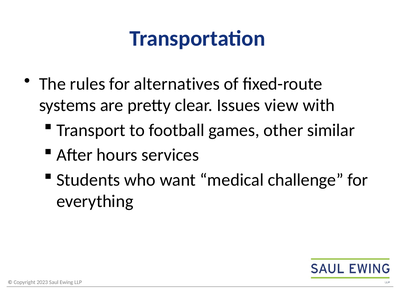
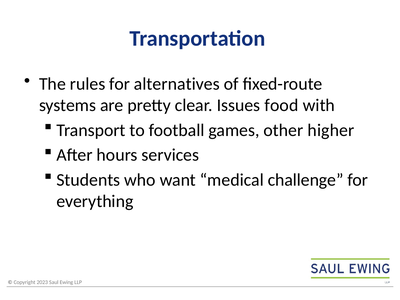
view: view -> food (282, 105)
similar: similar -> higher (331, 130)
